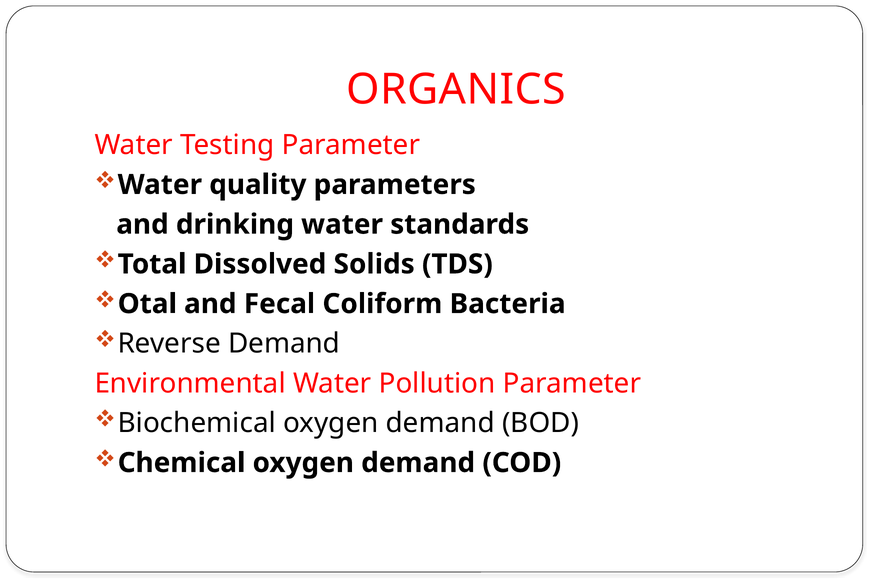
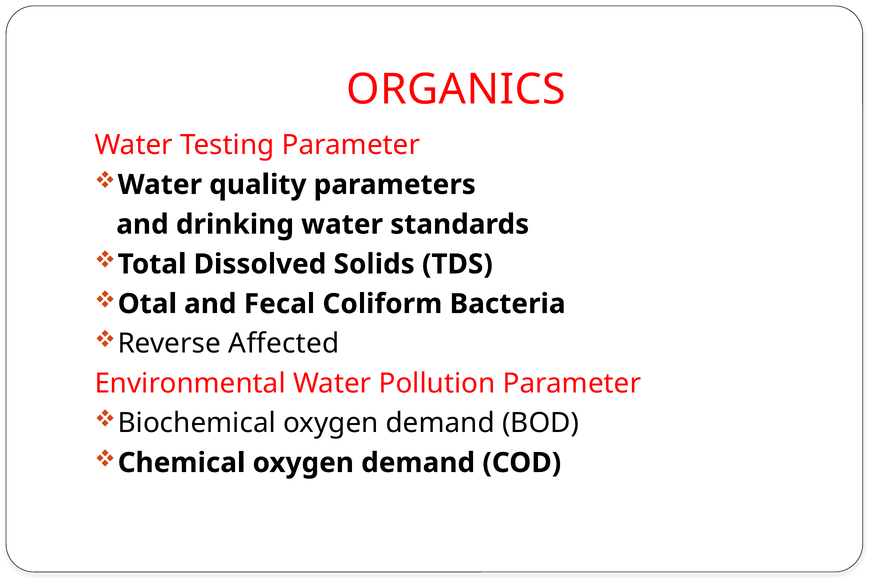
Reverse Demand: Demand -> Affected (284, 343)
